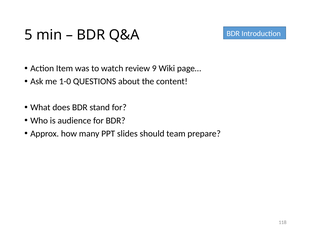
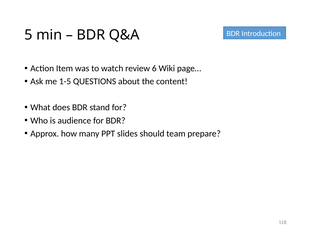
9: 9 -> 6 (154, 68)
1-0: 1-0 -> 1-5 (65, 82)
